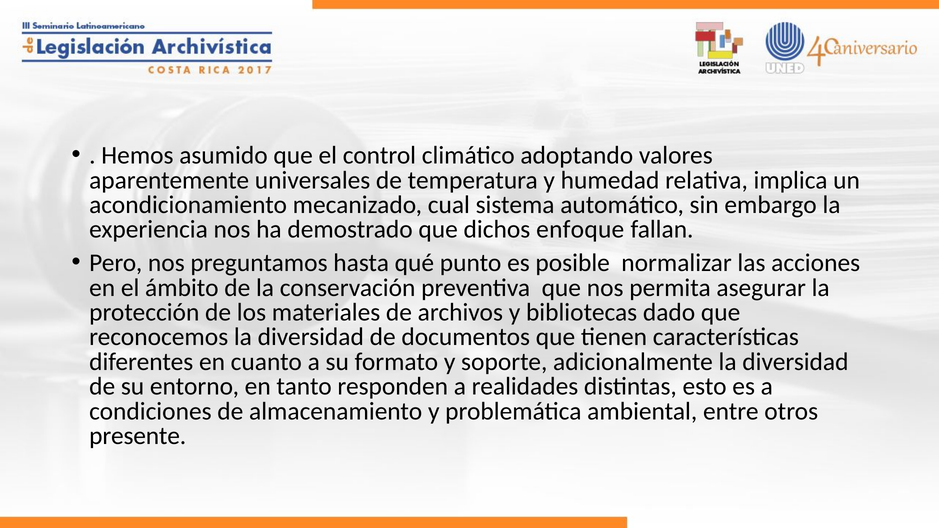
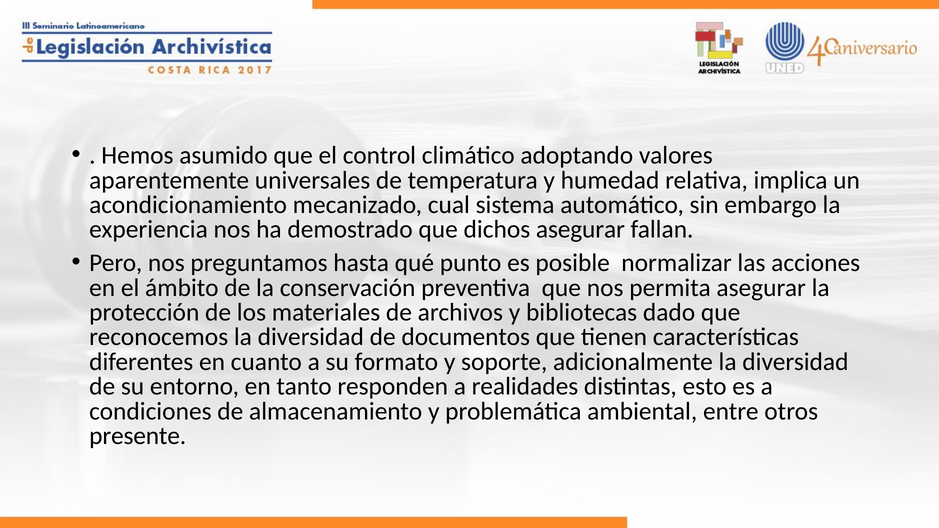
dichos enfoque: enfoque -> asegurar (580, 230)
